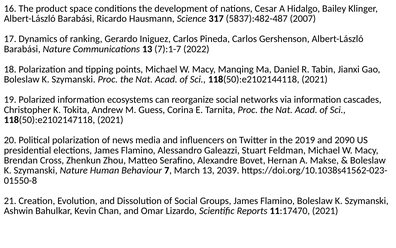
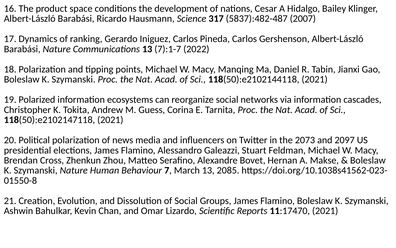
2019: 2019 -> 2073 (305, 140)
2090: 2090 -> 2097 (345, 140)
2039: 2039 -> 2085 (228, 170)
